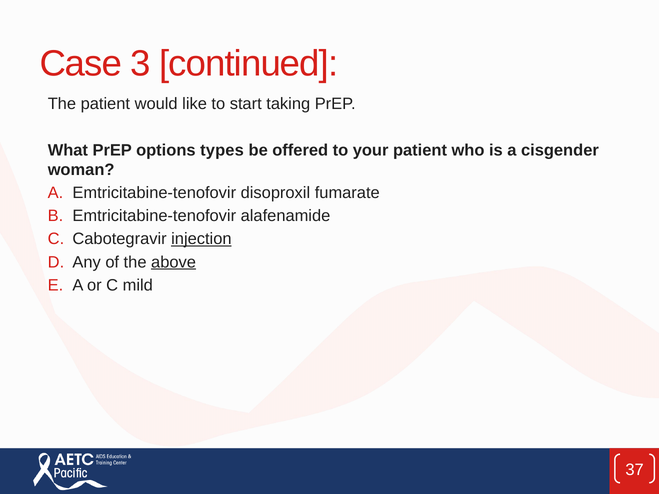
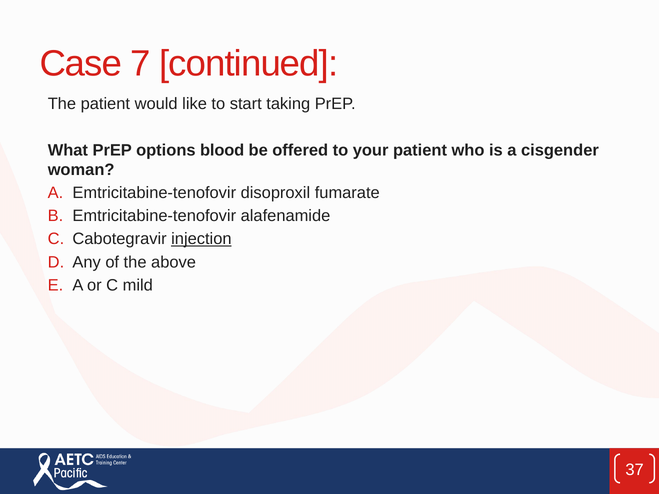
3: 3 -> 7 (141, 64)
types: types -> blood (222, 150)
above underline: present -> none (174, 262)
